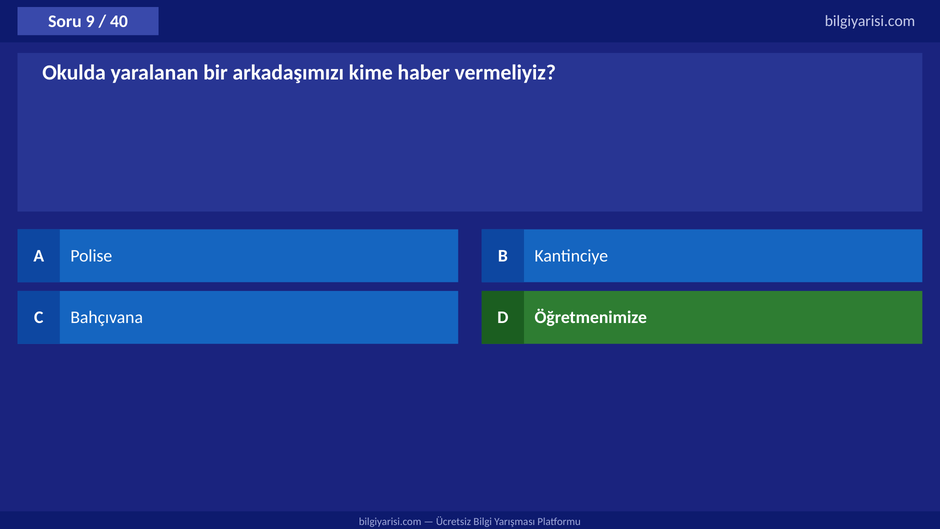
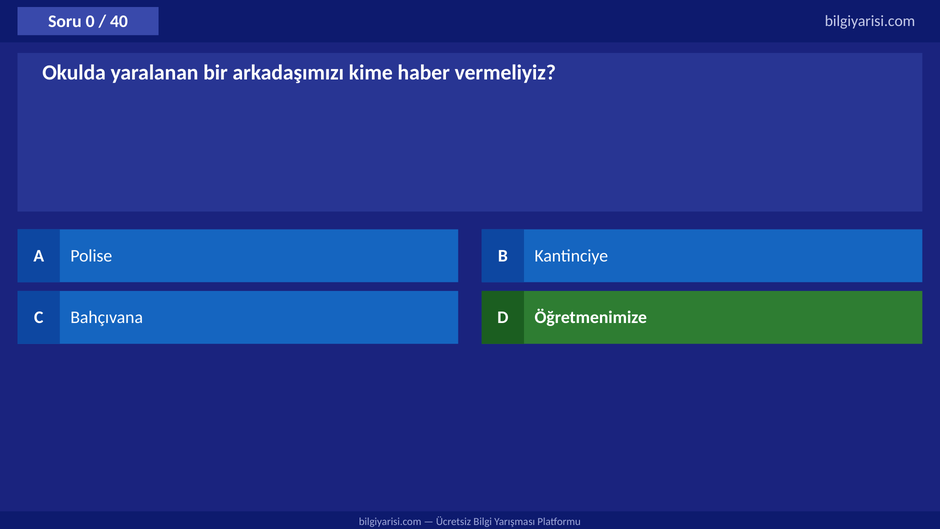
9: 9 -> 0 (90, 21)
